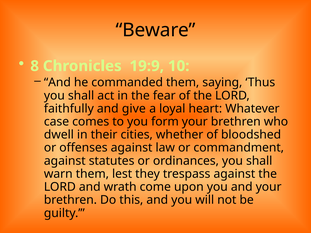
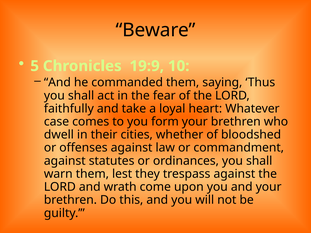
8: 8 -> 5 (35, 66)
give: give -> take (134, 109)
